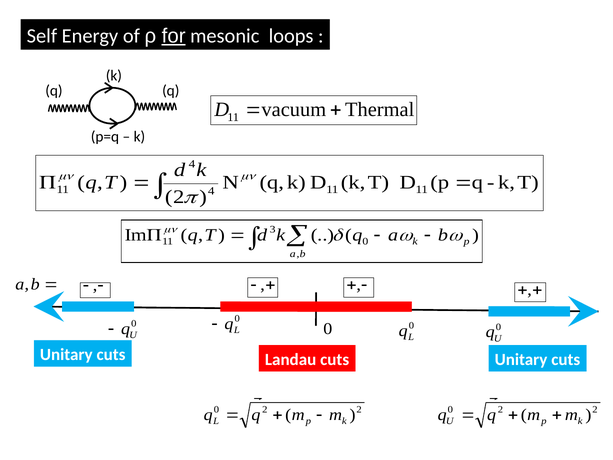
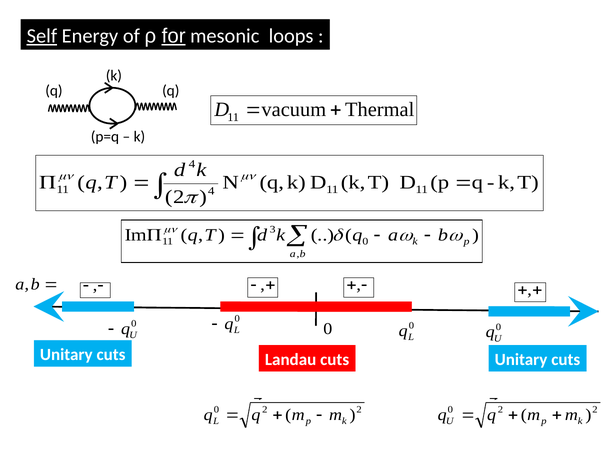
Self underline: none -> present (42, 36)
